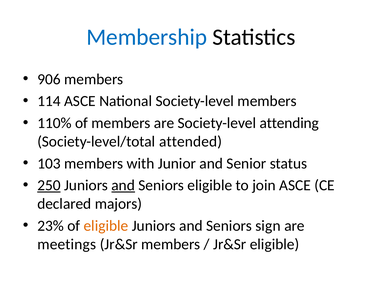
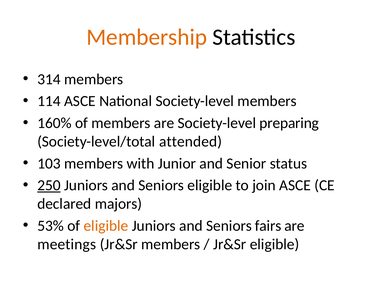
Membership colour: blue -> orange (147, 37)
906: 906 -> 314 (49, 79)
110%: 110% -> 160% (54, 123)
attending: attending -> preparing (289, 123)
and underline: present -> none (123, 185)
23%: 23% -> 53% (51, 225)
sign: sign -> fairs (268, 225)
